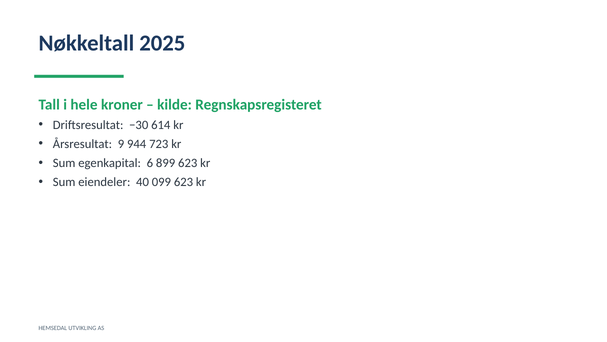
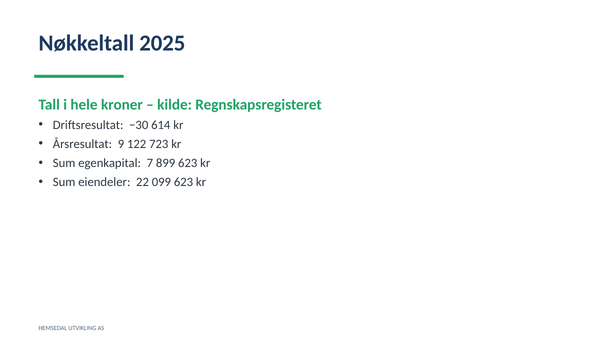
944: 944 -> 122 (137, 144)
6: 6 -> 7 (150, 163)
40: 40 -> 22 (143, 182)
